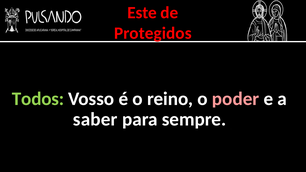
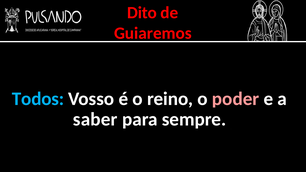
Este: Este -> Dito (142, 13)
Protegidos: Protegidos -> Guiaremos (153, 33)
Todos colour: light green -> light blue (38, 99)
